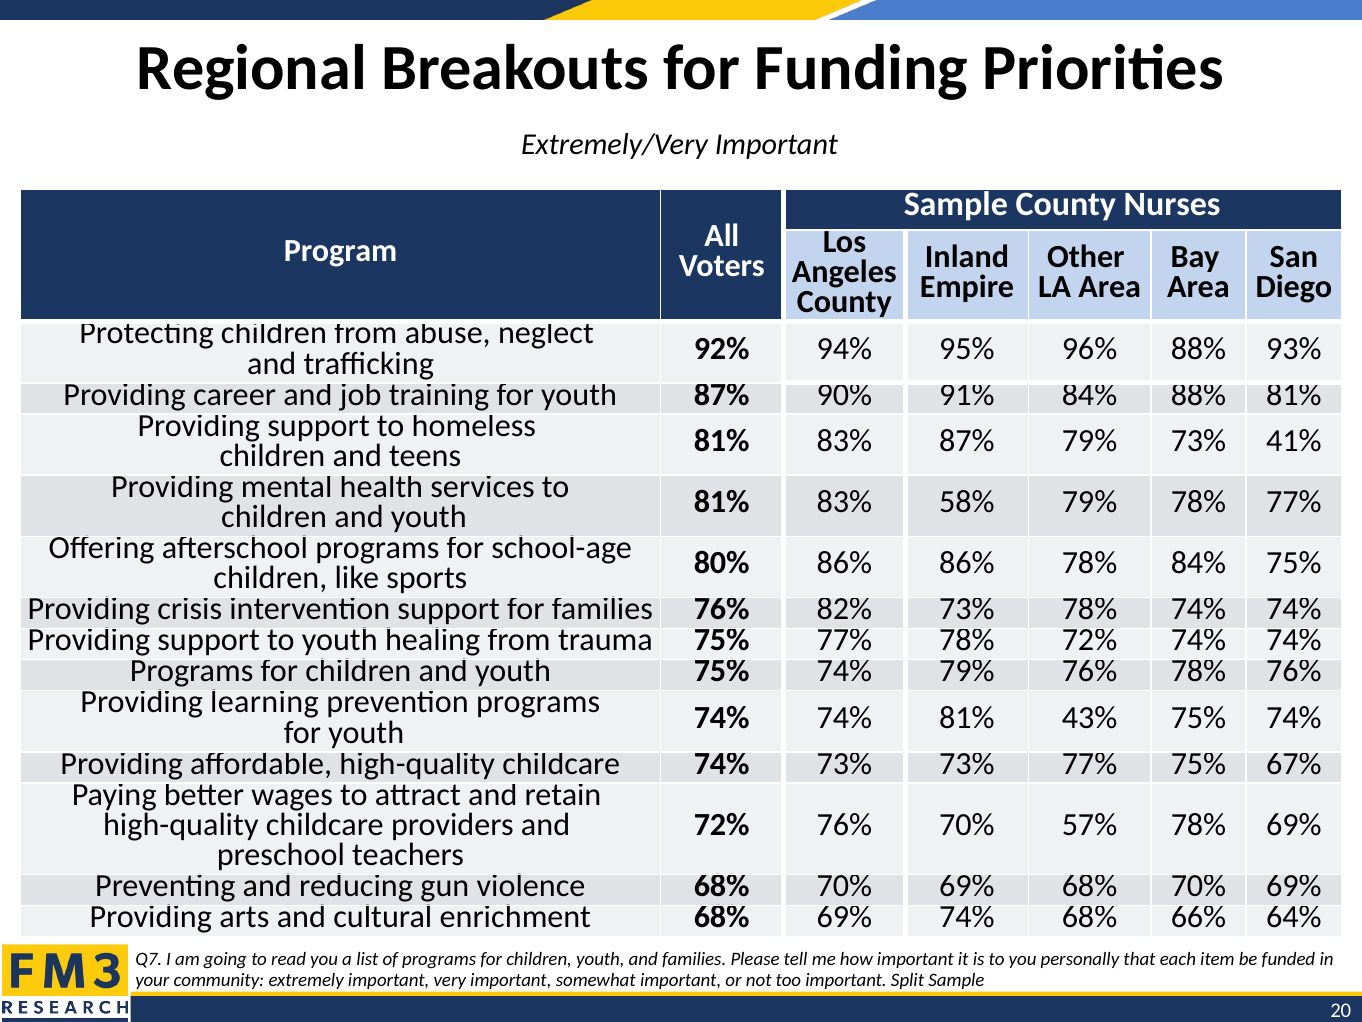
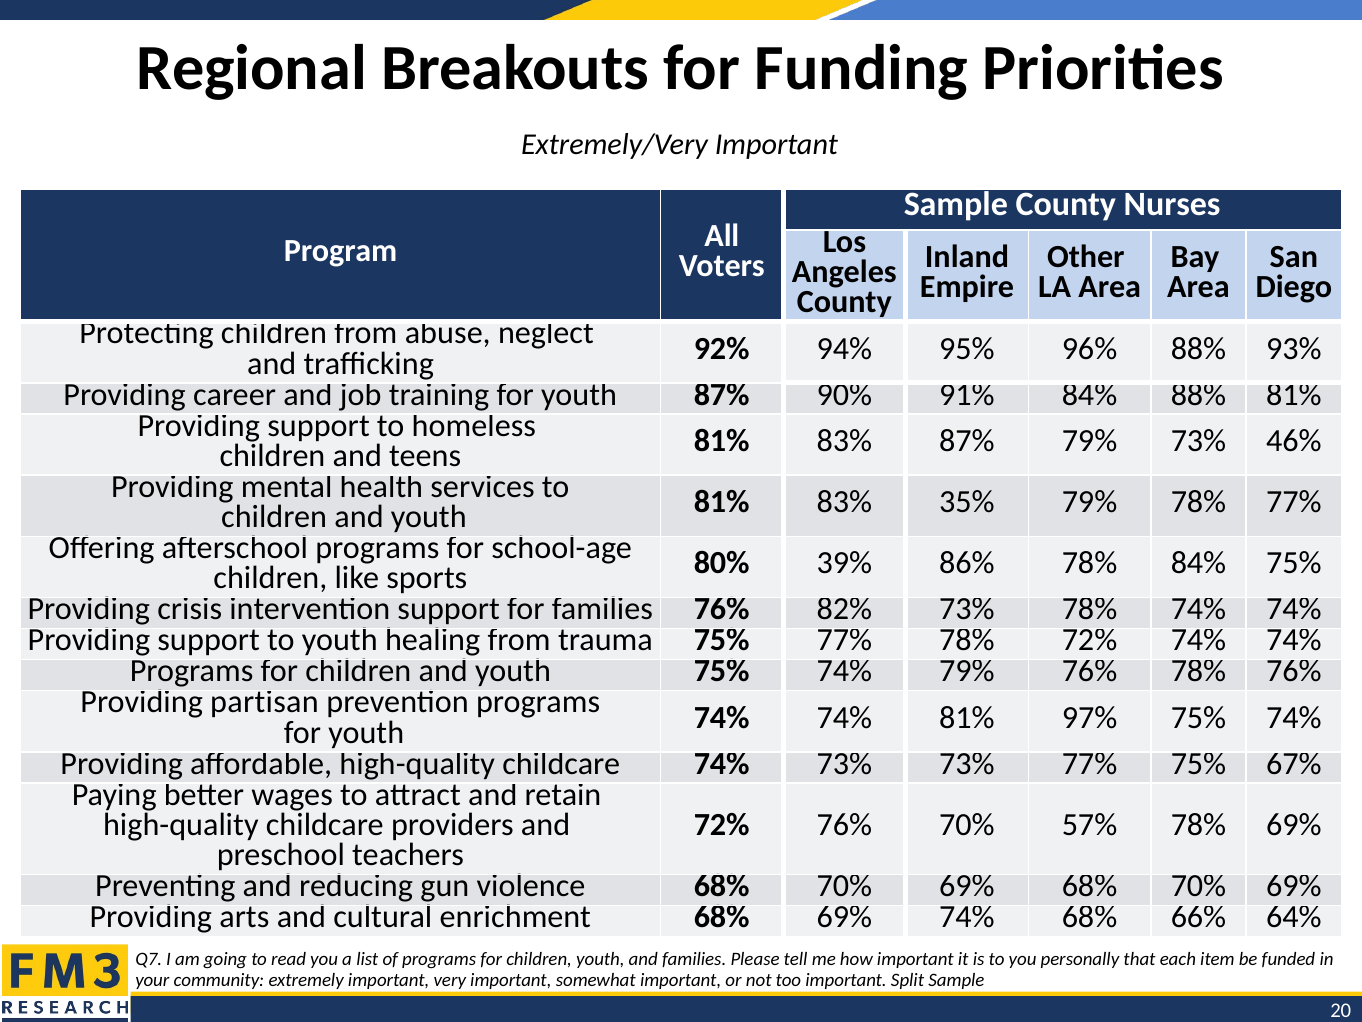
41%: 41% -> 46% (1294, 440)
58%: 58% -> 35% (967, 502)
80% 86%: 86% -> 39% (844, 563)
learning: learning -> partisan (264, 702)
43%: 43% -> 97% (1090, 717)
